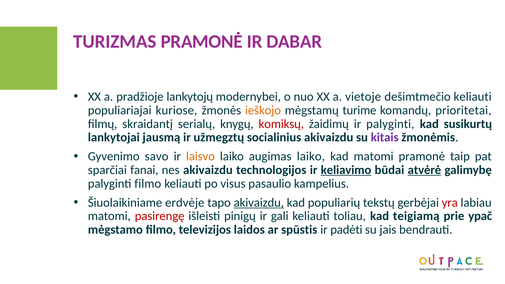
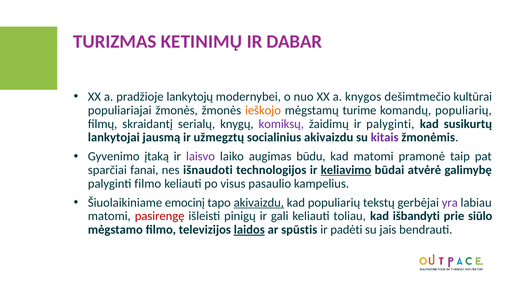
TURIZMAS PRAMONĖ: PRAMONĖ -> KETINIMŲ (202, 42)
vietoje: vietoje -> knygos (363, 97)
dešimtmečio keliauti: keliauti -> kultūrai (473, 97)
populiariajai kuriose: kuriose -> žmonės (177, 110)
komandų prioritetai: prioritetai -> populiarių (463, 110)
komiksų colour: red -> purple (281, 124)
savo: savo -> įtaką (157, 156)
laisvo colour: orange -> purple (201, 156)
augimas laiko: laiko -> būdu (311, 156)
nes akivaizdu: akivaizdu -> išnaudoti (208, 170)
atvėrė underline: present -> none (424, 170)
erdvėje: erdvėje -> emocinį (185, 203)
yra colour: red -> purple (450, 203)
teigiamą: teigiamą -> išbandyti (416, 216)
ypač: ypač -> siūlo (480, 216)
laidos underline: none -> present (249, 230)
